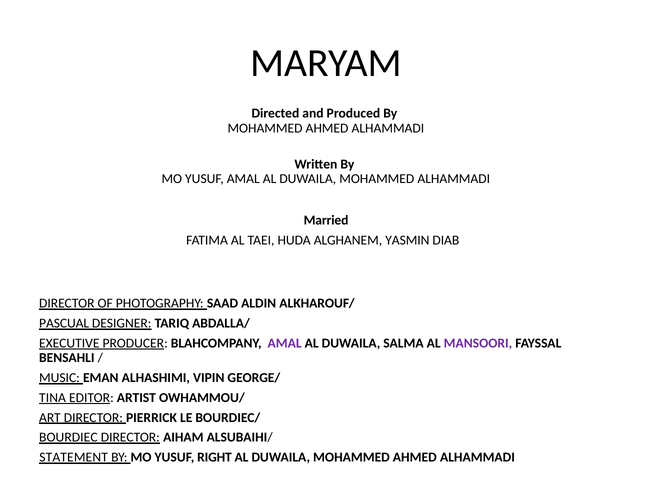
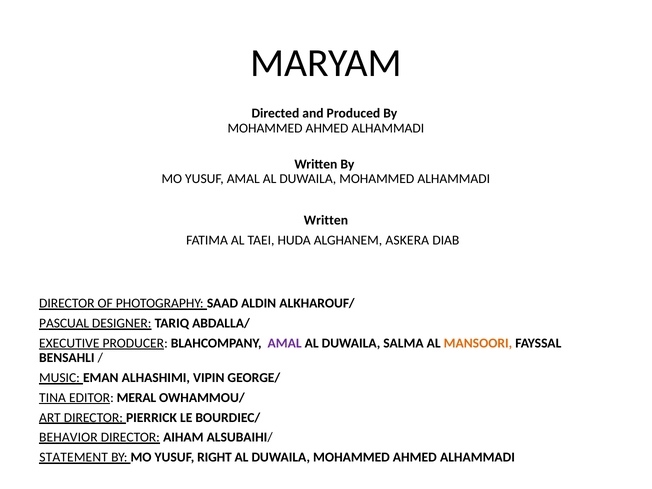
Married: Married -> Written (326, 220)
YASMIN: YASMIN -> ASKERA (407, 240)
MANSOORI colour: purple -> orange (478, 343)
ARTIST: ARTIST -> MERAL (136, 398)
BOURDIEC: BOURDIEC -> BEHAVIOR (68, 437)
